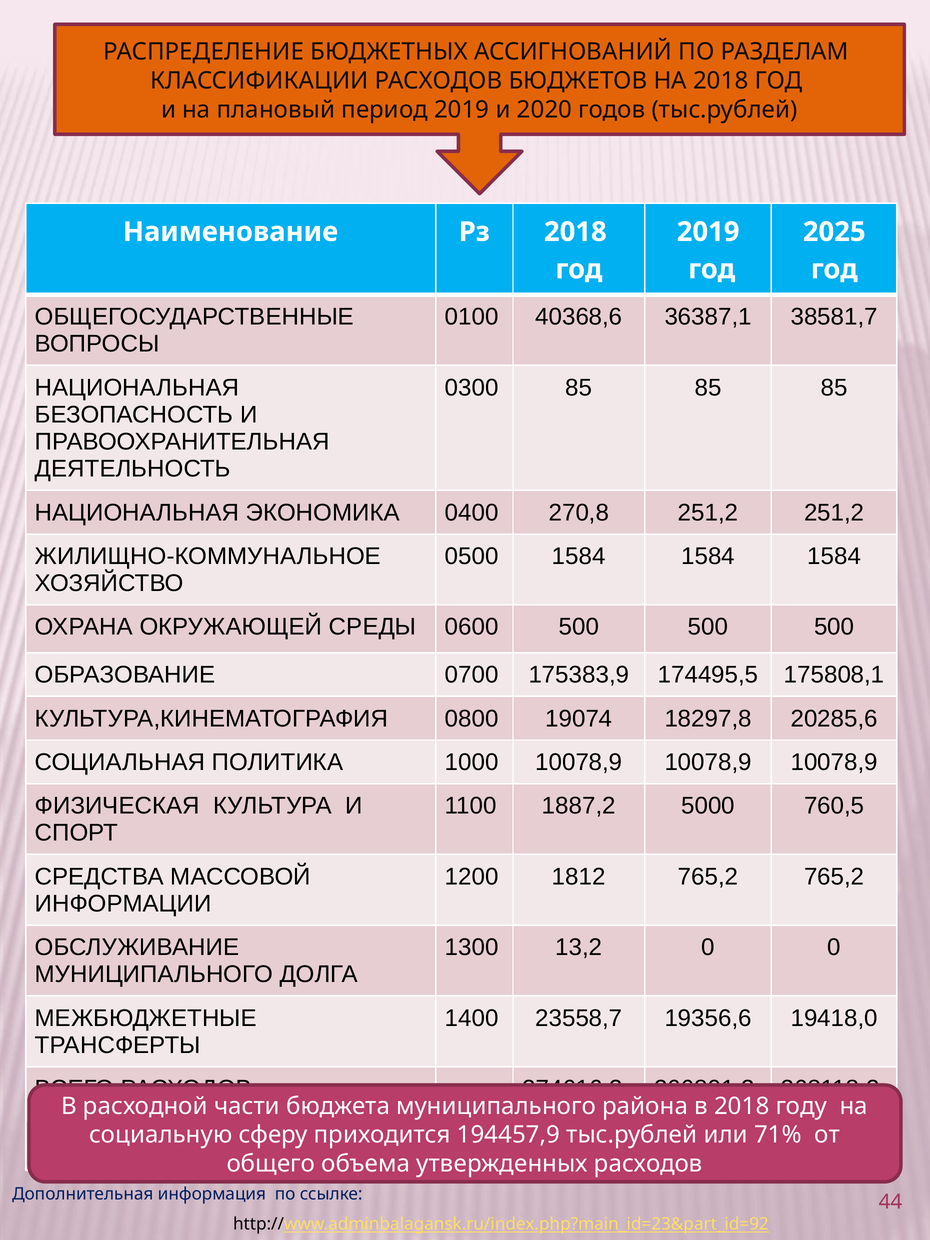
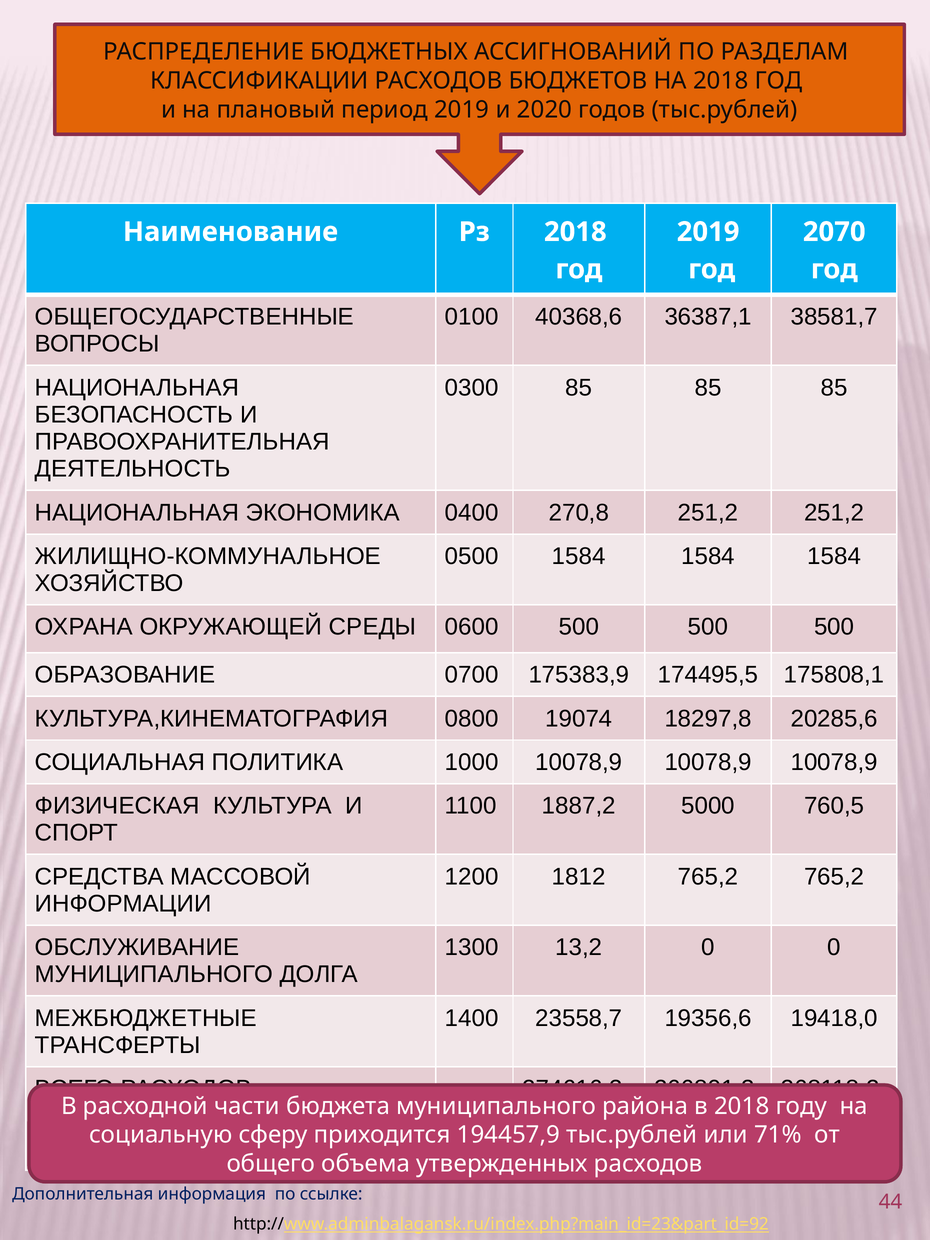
2025: 2025 -> 2070 (834, 232)
